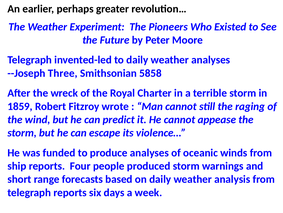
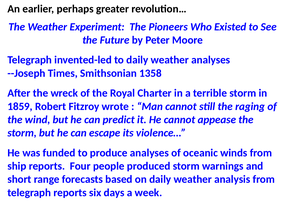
Three: Three -> Times (63, 73)
5858: 5858 -> 1358 (150, 73)
